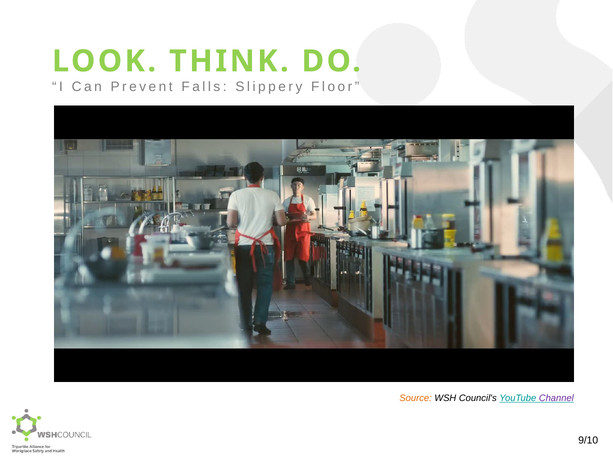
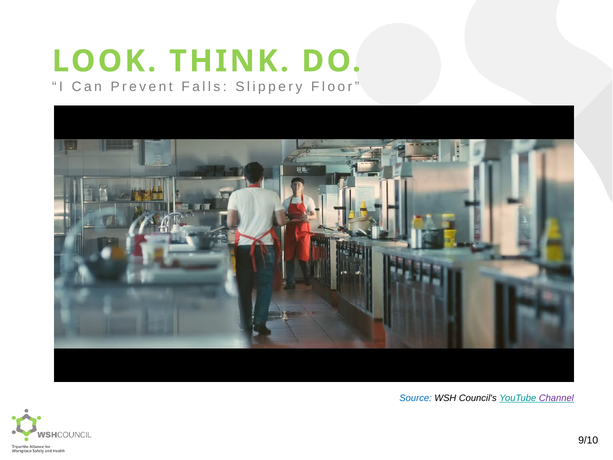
Source colour: orange -> blue (416, 398)
